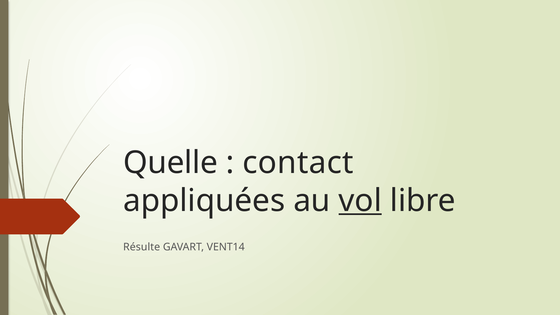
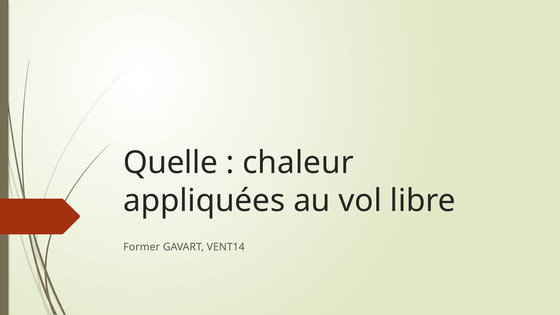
contact: contact -> chaleur (298, 163)
vol underline: present -> none (360, 201)
Résulte: Résulte -> Former (142, 247)
